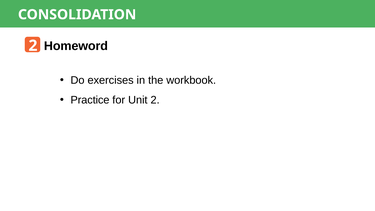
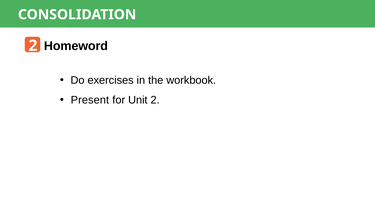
Practice: Practice -> Present (90, 100)
